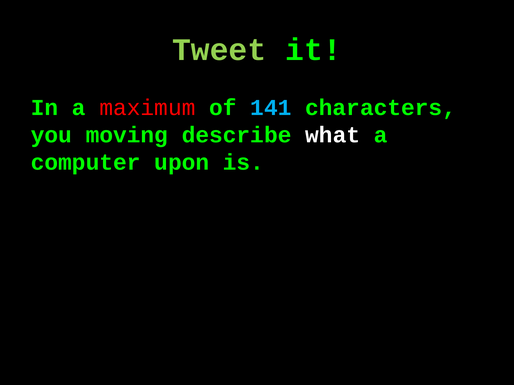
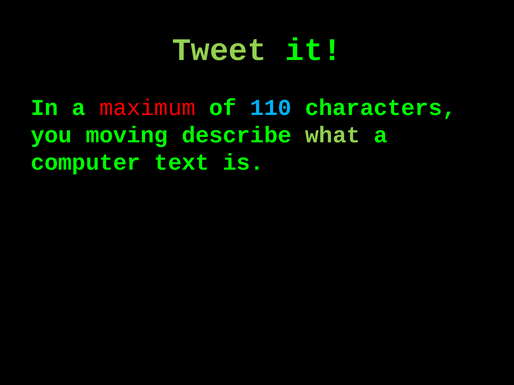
141: 141 -> 110 (271, 108)
what colour: white -> light green (333, 135)
upon: upon -> text (182, 163)
